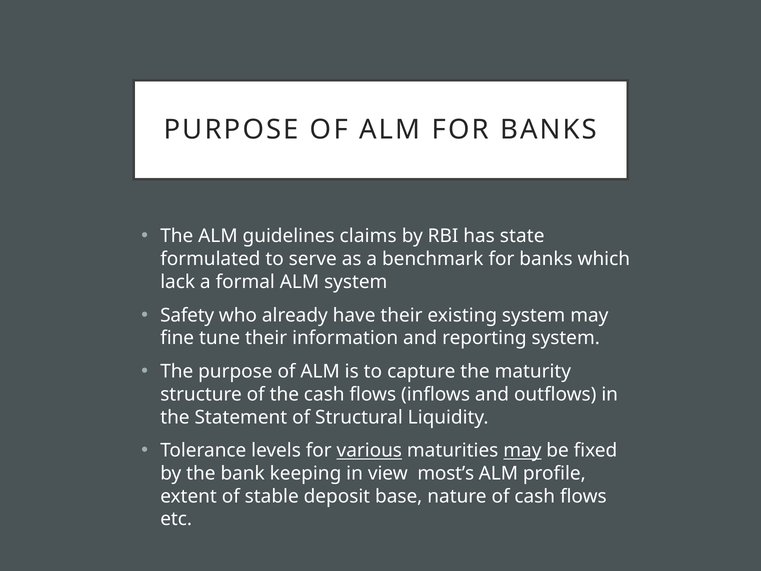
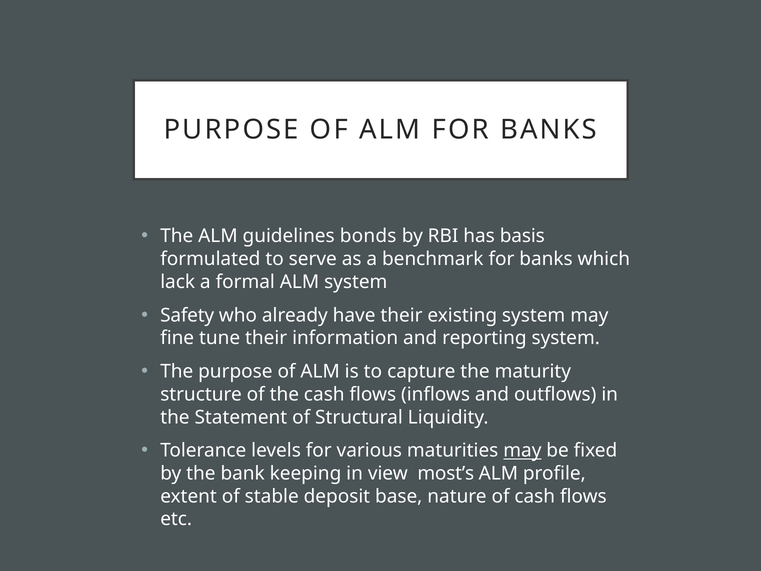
claims: claims -> bonds (368, 236)
state: state -> basis (522, 236)
various underline: present -> none (369, 450)
